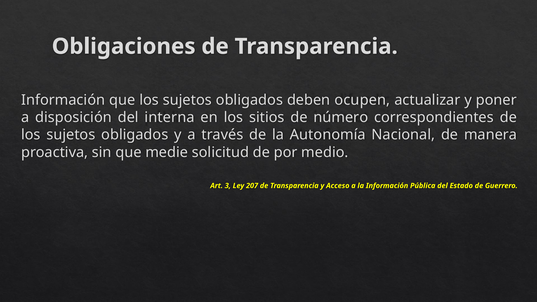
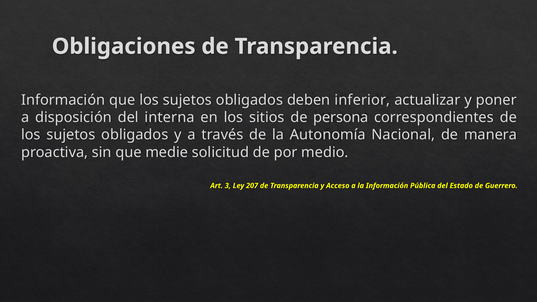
ocupen: ocupen -> inferior (362, 100)
número: número -> persona (341, 117)
